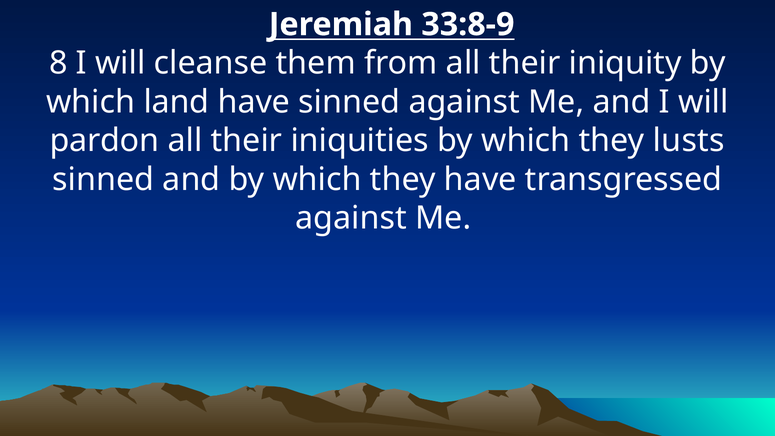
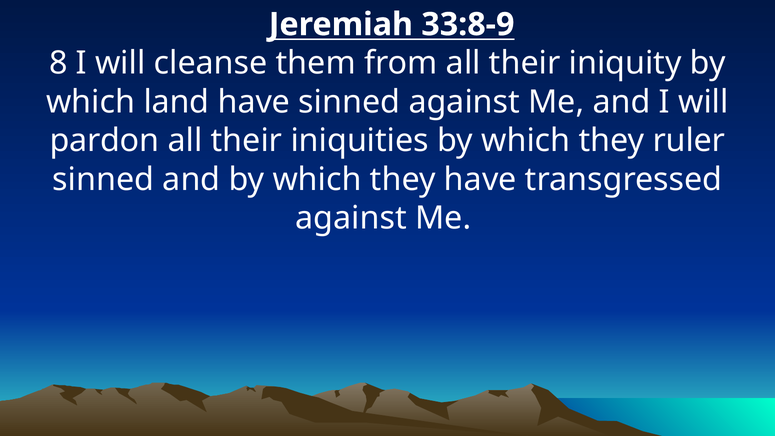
lusts: lusts -> ruler (689, 141)
